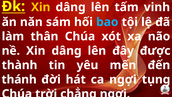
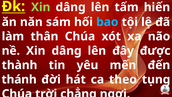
Xin colour: yellow -> light green (41, 7)
vinh: vinh -> hiến (157, 7)
ngợi: ngợi -> theo (123, 79)
